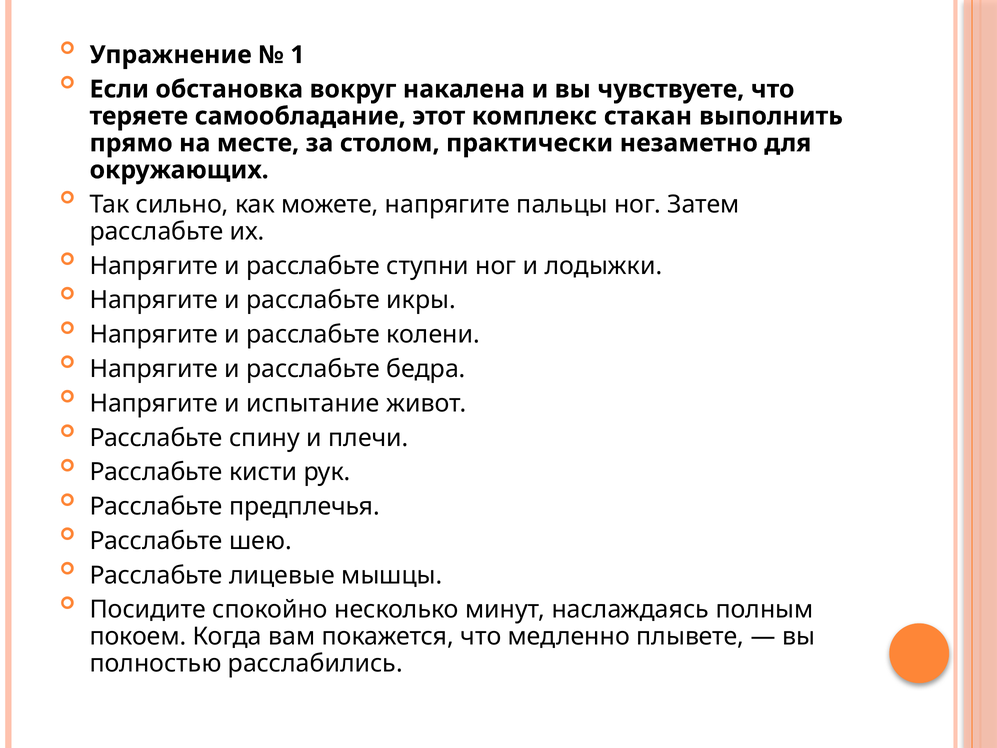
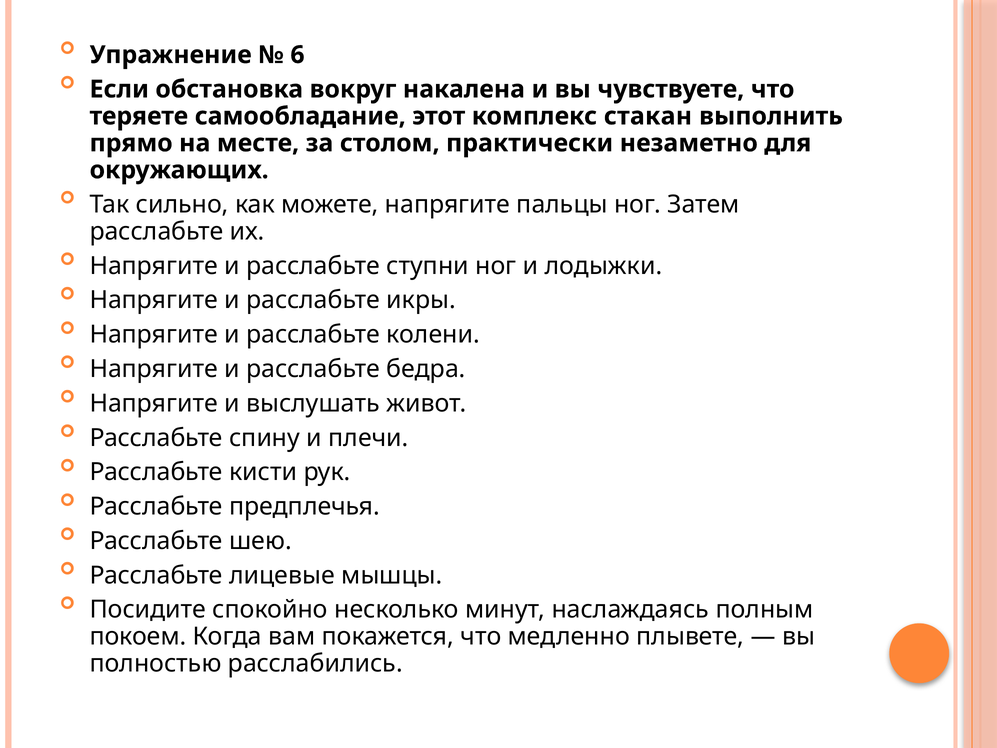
1: 1 -> 6 (297, 55)
испытание: испытание -> выслушать (313, 403)
